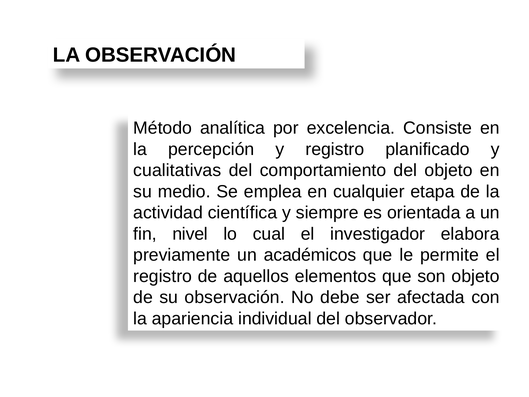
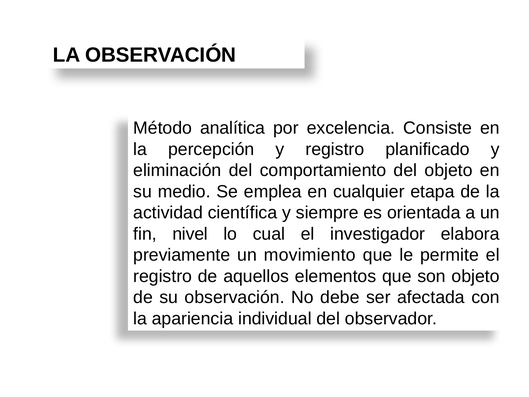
cualitativas: cualitativas -> eliminación (177, 170)
académicos: académicos -> movimiento (310, 255)
